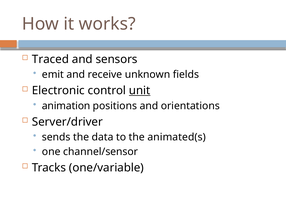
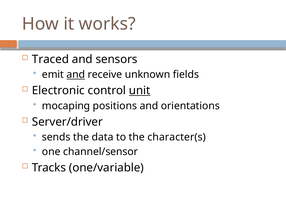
and underline: none -> present (76, 74)
animation: animation -> mocaping (66, 106)
animated(s: animated(s -> character(s (177, 137)
